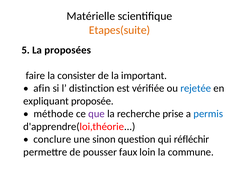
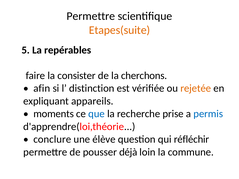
Matérielle: Matérielle -> Permettre (91, 16)
proposées: proposées -> repérables (68, 50)
important: important -> cherchons (144, 76)
rejetée colour: blue -> orange (196, 88)
proposée: proposée -> appareils (92, 101)
méthode: méthode -> moments (54, 114)
que colour: purple -> blue (97, 114)
sinon: sinon -> élève (104, 139)
faux: faux -> déjà (128, 152)
